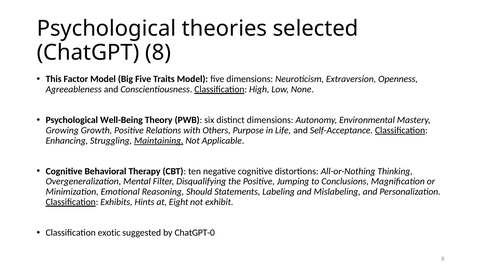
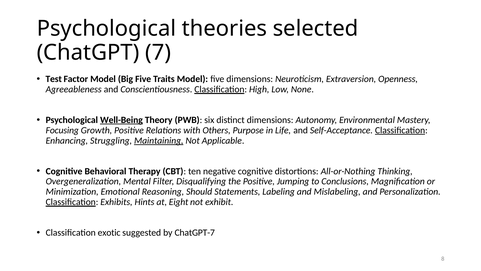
ChatGPT 8: 8 -> 7 (158, 52)
This: This -> Test (54, 79)
Well-Being underline: none -> present (121, 120)
Growing: Growing -> Focusing (62, 130)
ChatGPT-0: ChatGPT-0 -> ChatGPT-7 (195, 232)
